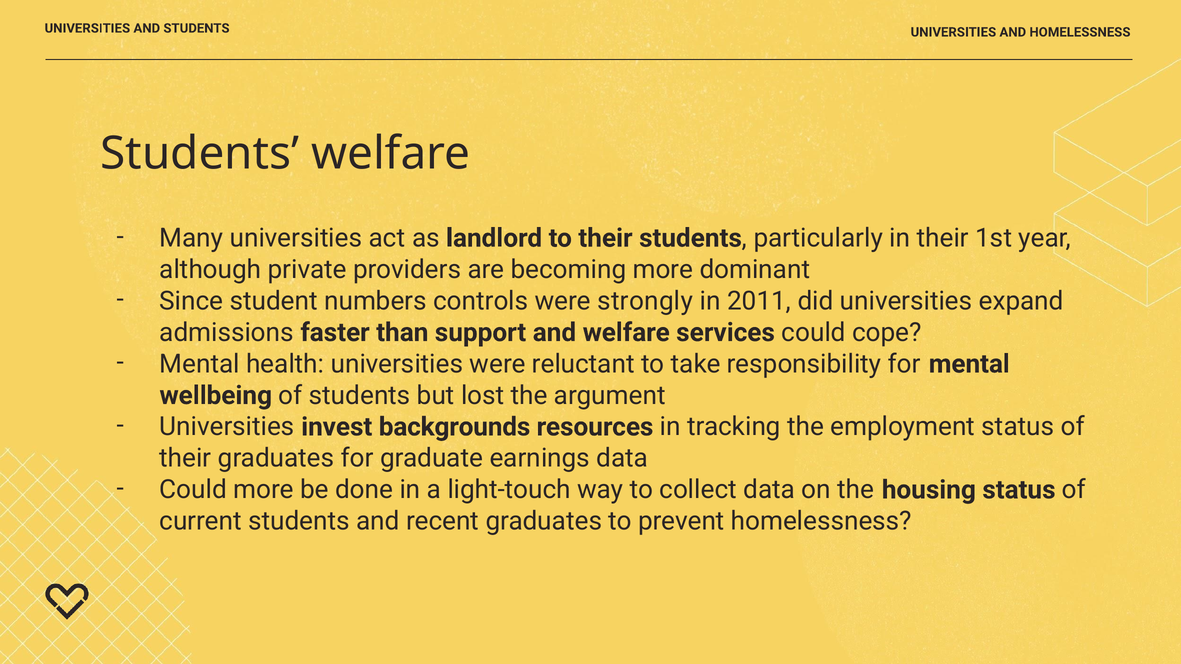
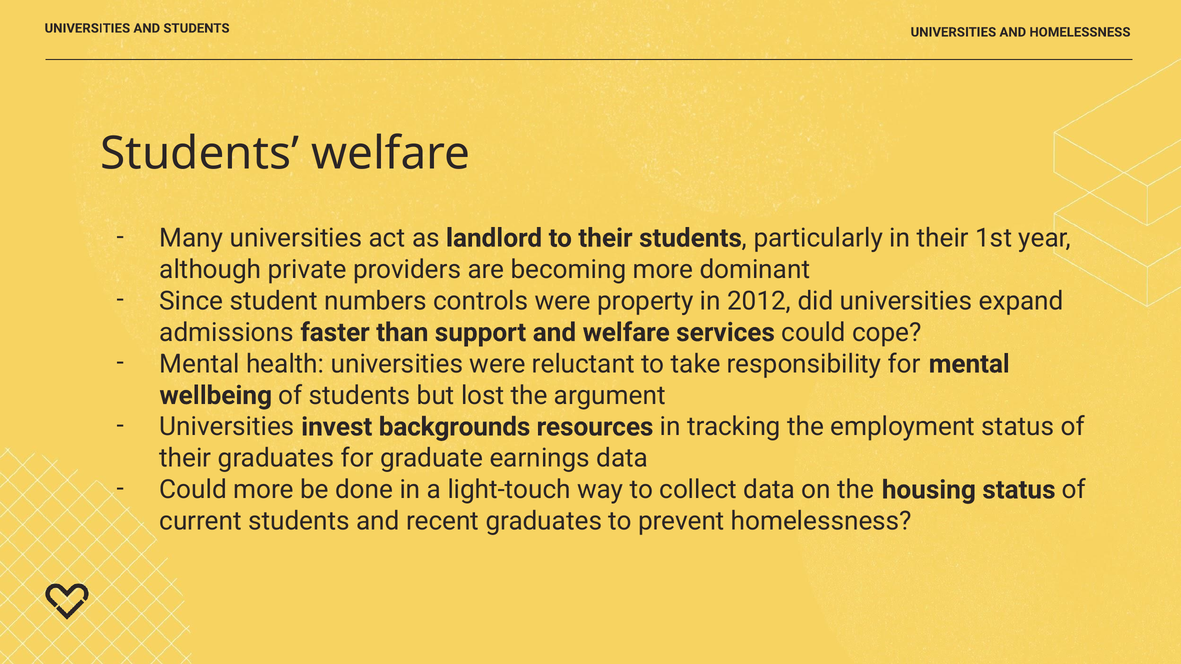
strongly: strongly -> property (645, 301)
2011: 2011 -> 2012 (759, 301)
